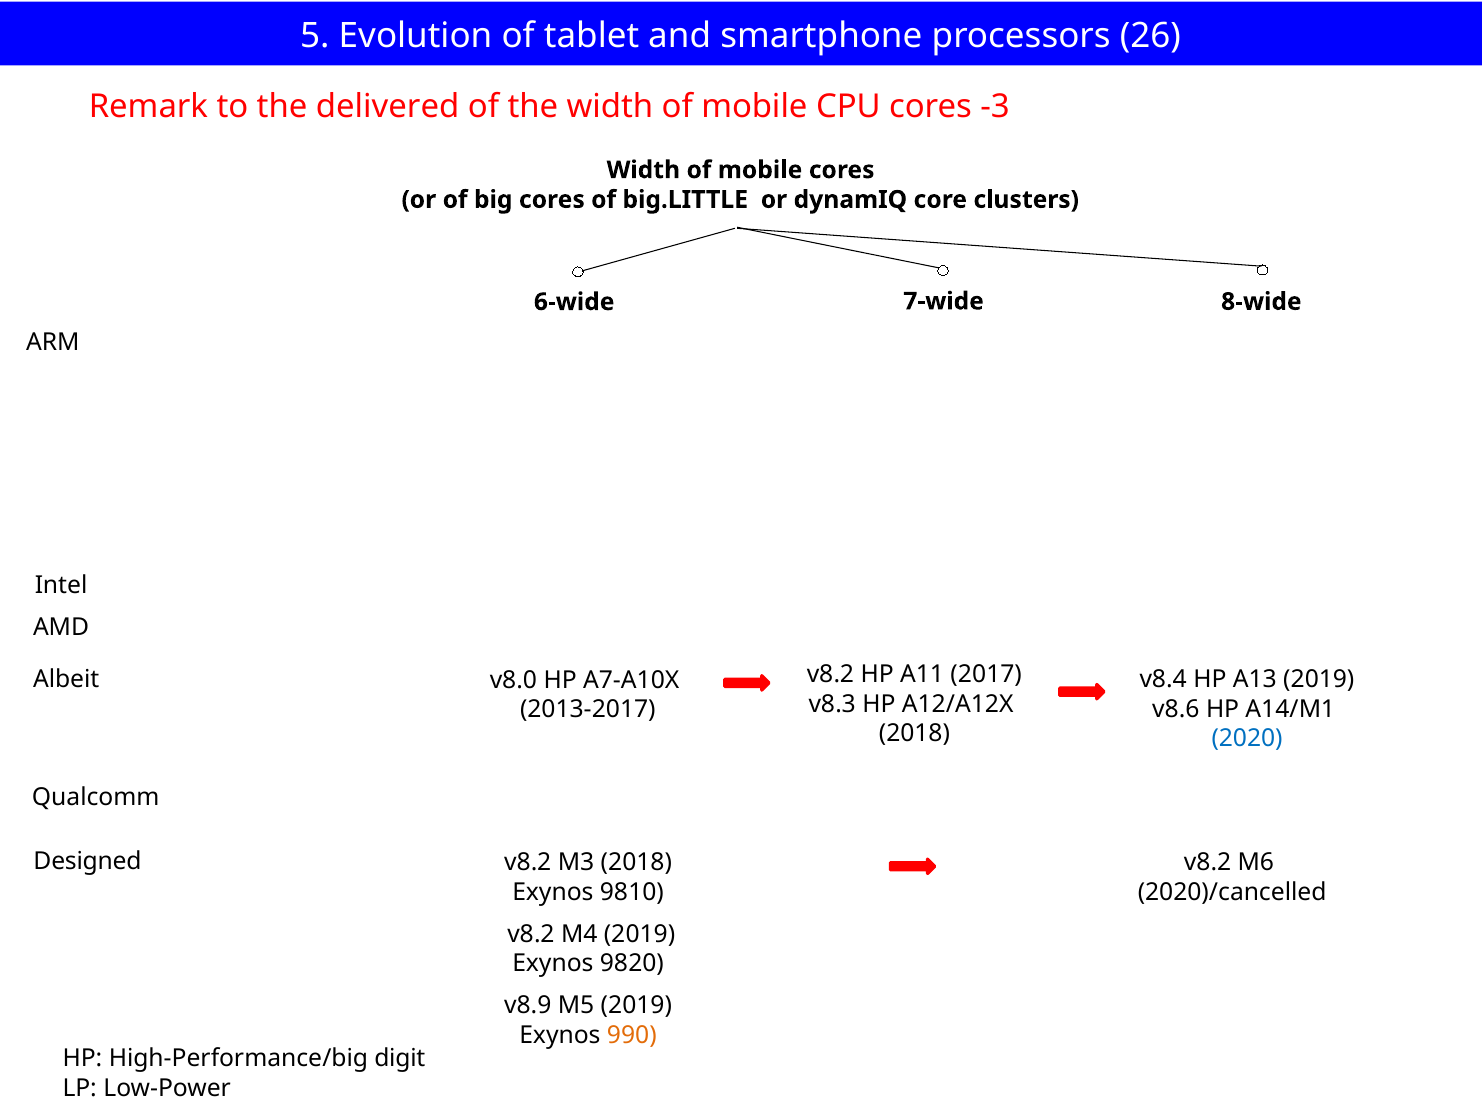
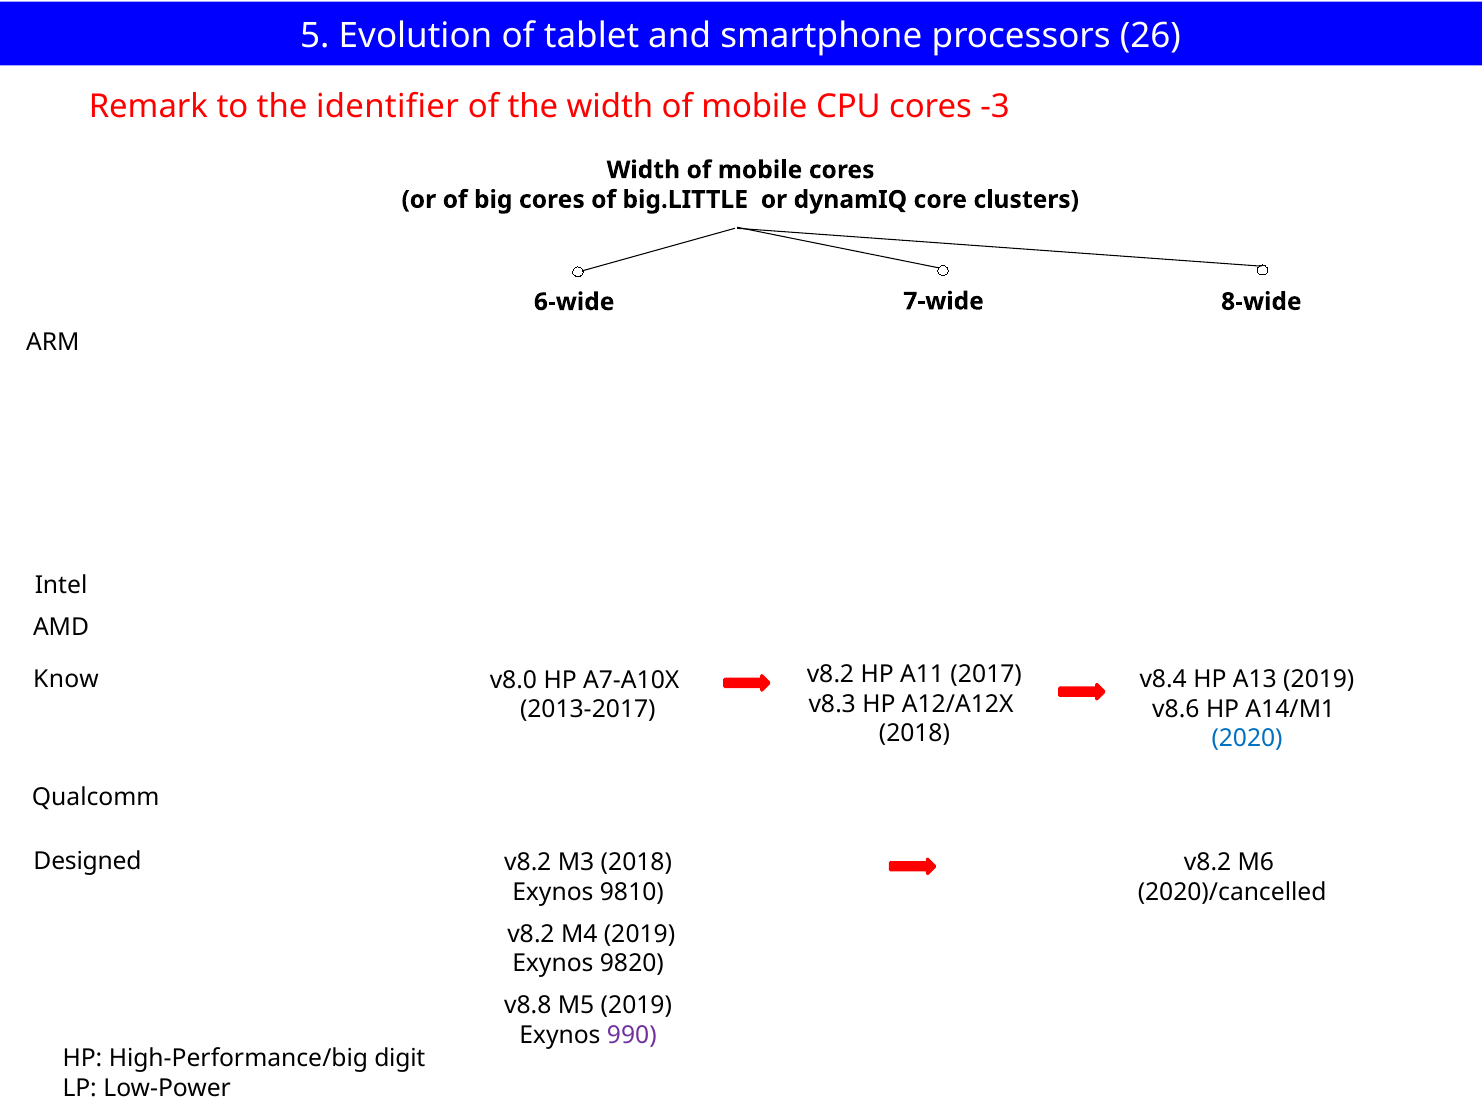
delivered: delivered -> identifier (387, 107)
Albeit: Albeit -> Know (66, 679)
v8.9: v8.9 -> v8.8 (528, 1005)
990 colour: orange -> purple (632, 1035)
